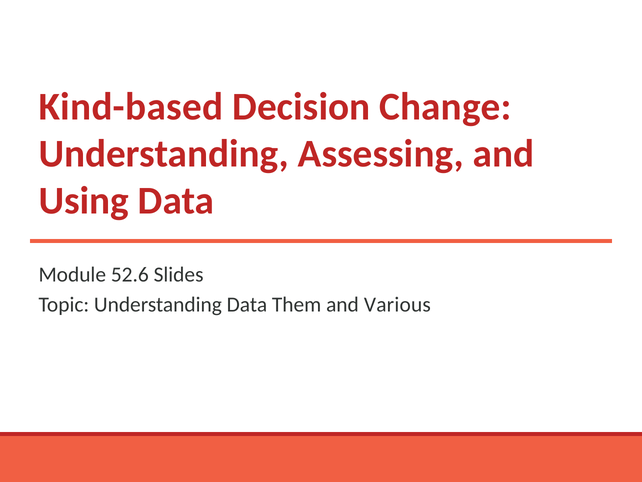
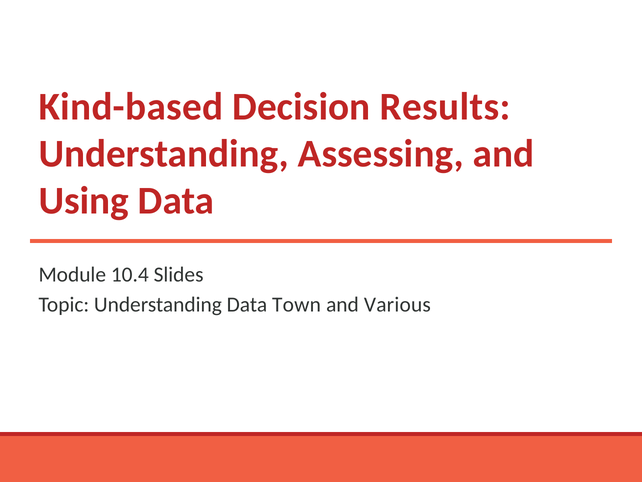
Change: Change -> Results (445, 107)
52.6: 52.6 -> 10.4 (130, 274)
Them: Them -> Town (297, 304)
